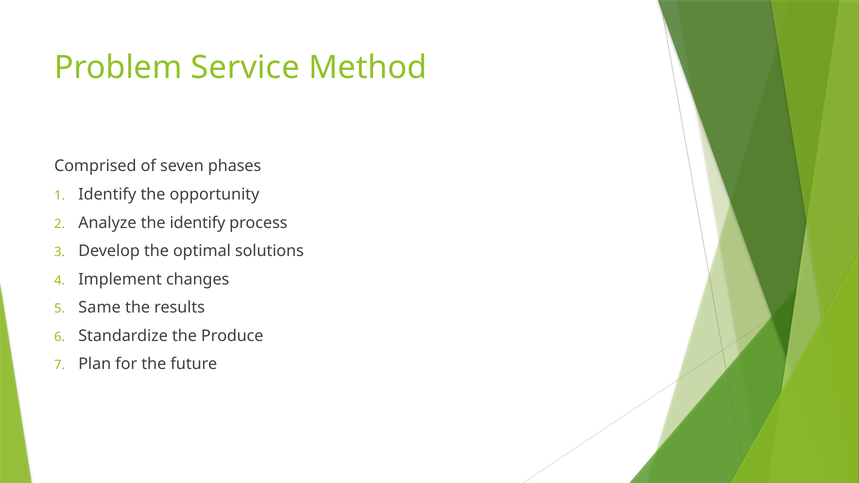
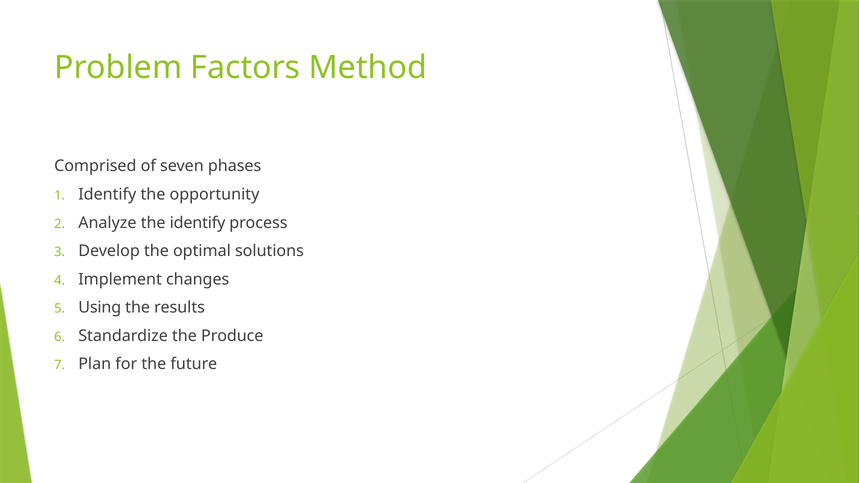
Service: Service -> Factors (245, 68)
Same: Same -> Using (100, 308)
